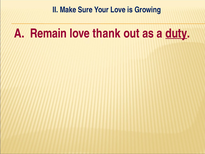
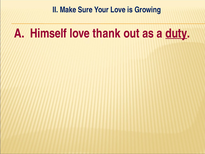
Remain: Remain -> Himself (48, 33)
